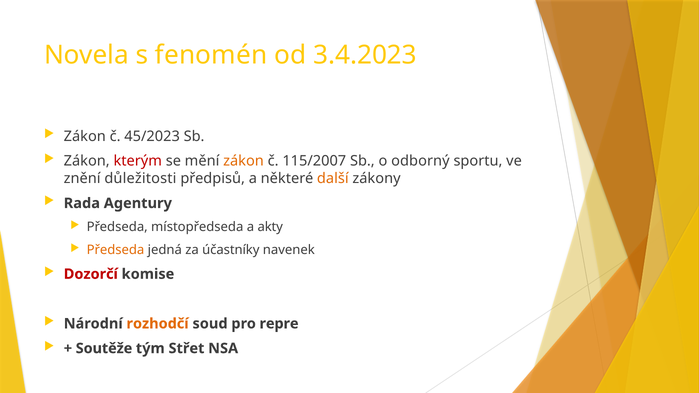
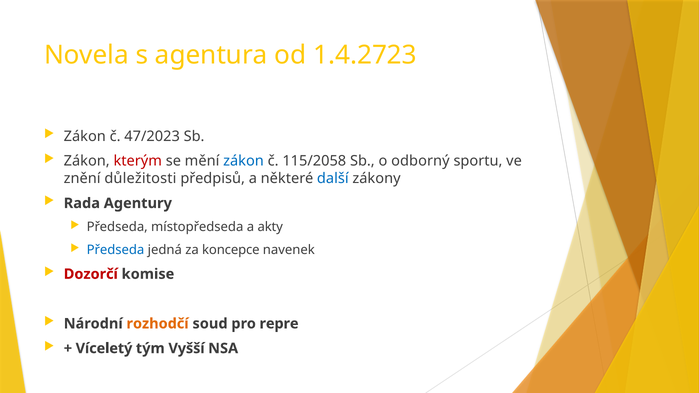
fenomén: fenomén -> agentura (211, 55)
3.4.2023: 3.4.2023 -> 1.4.2723 (365, 55)
45/2023: 45/2023 -> 47/2023 (152, 136)
zákon colour: orange -> blue (244, 161)
115/2007: 115/2007 -> 115/2058 (314, 161)
další colour: orange -> blue (333, 179)
Předseda colour: orange -> blue (115, 250)
účastníky: účastníky -> koncepce (231, 250)
Soutěže: Soutěže -> Víceletý (104, 349)
Střet: Střet -> Vyšší (187, 349)
